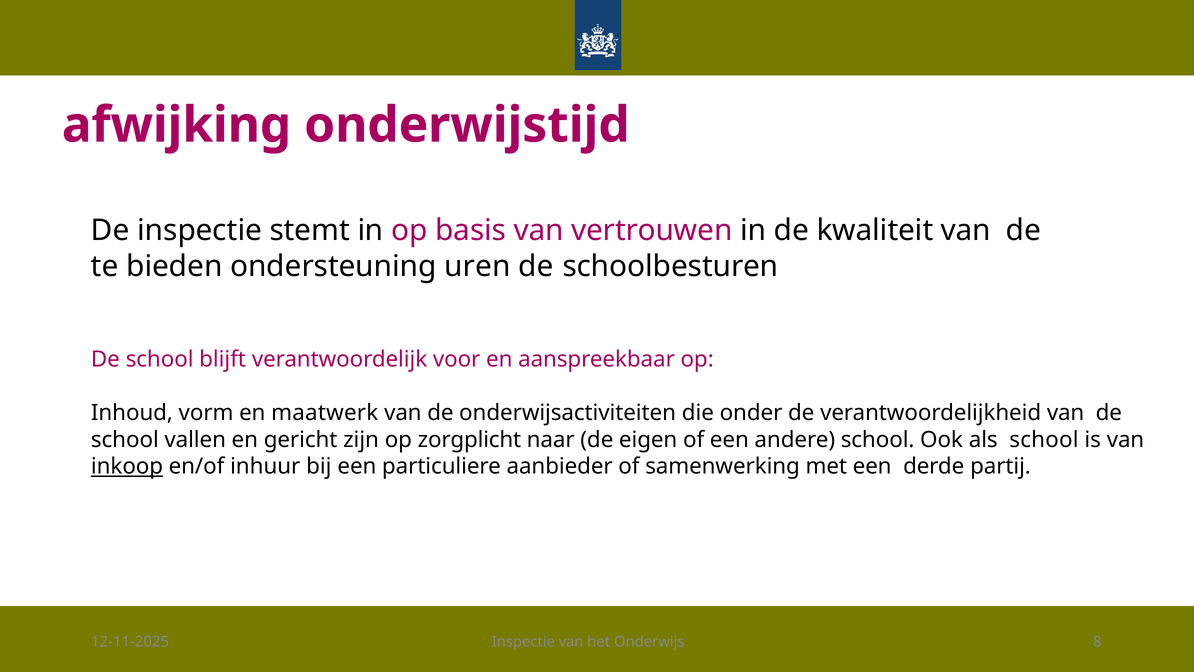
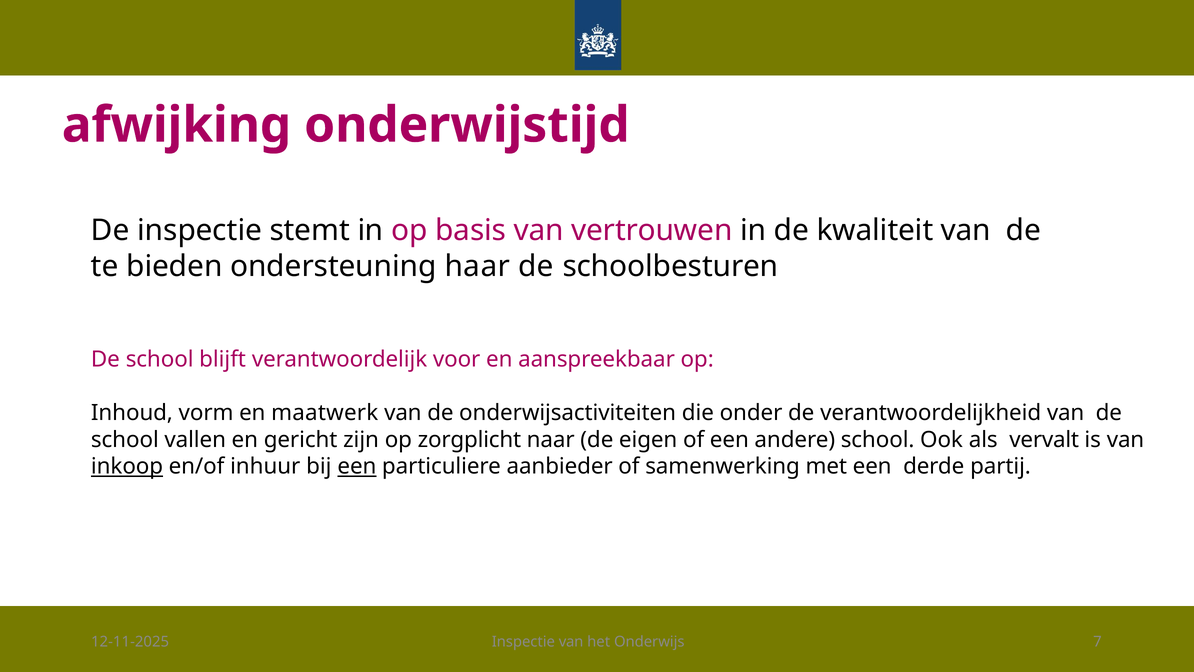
uren: uren -> haar (477, 266)
als school: school -> vervalt (1044, 439)
een underline: none -> present (357, 466)
8: 8 -> 7 (1097, 641)
